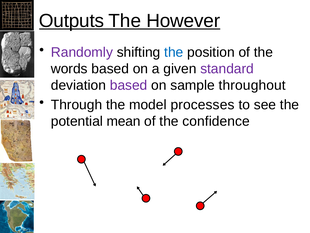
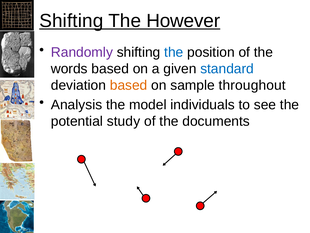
Outputs: Outputs -> Shifting (71, 21)
standard colour: purple -> blue (227, 69)
based colour: purple -> orange (129, 85)
Through: Through -> Analysis (77, 104)
processes: processes -> individuals (203, 104)
mean: mean -> study (123, 121)
confidence: confidence -> documents (216, 121)
